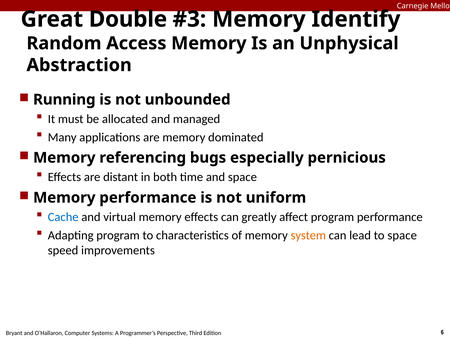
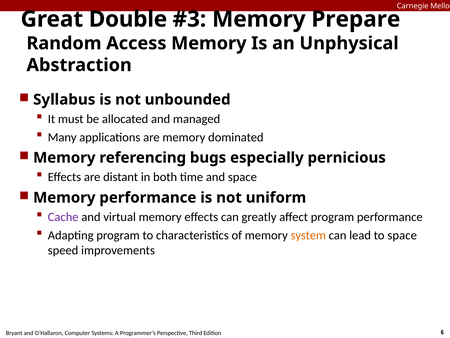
Identify: Identify -> Prepare (356, 19)
Running: Running -> Syllabus (64, 99)
Cache colour: blue -> purple (63, 217)
